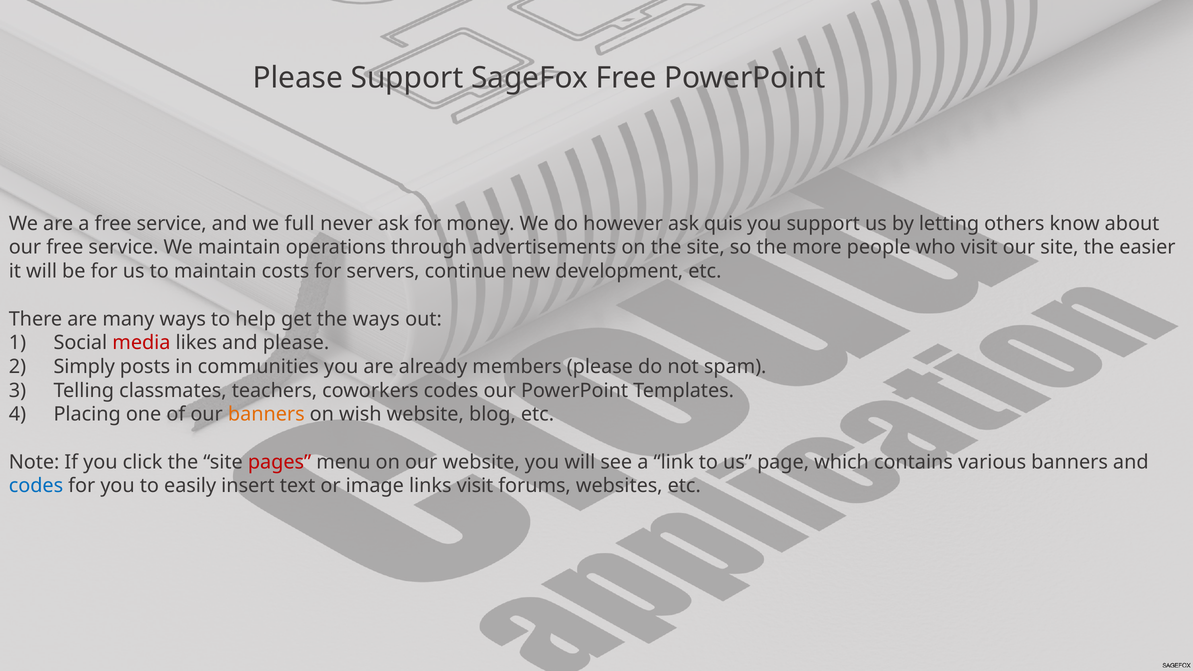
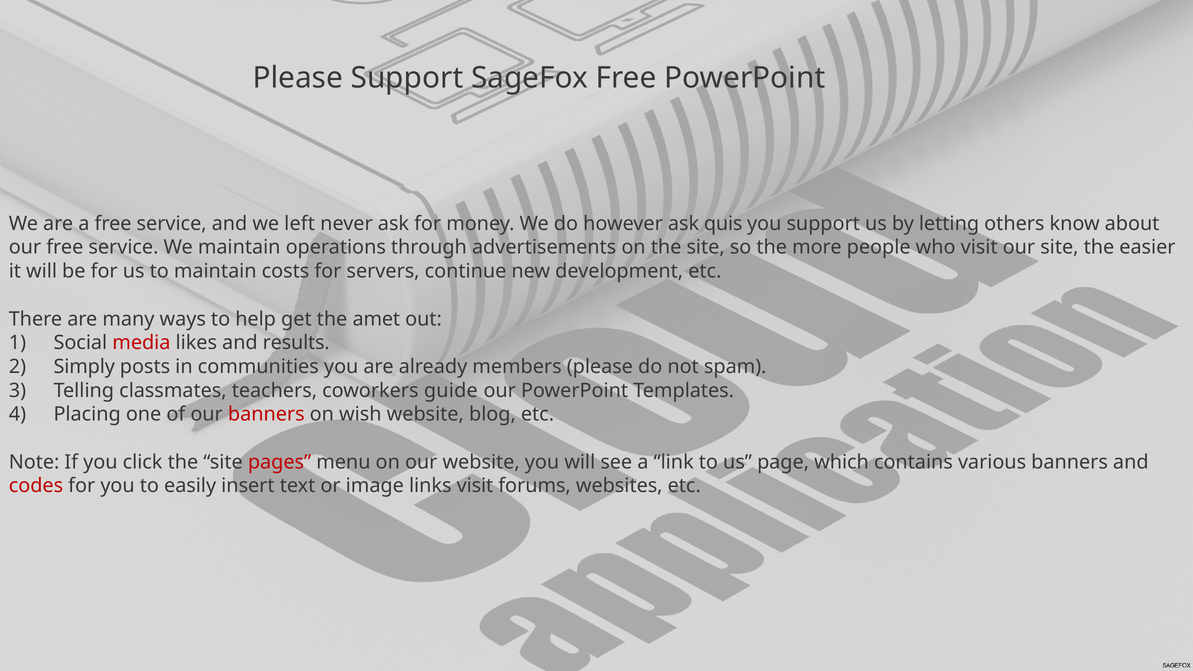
full: full -> left (300, 224)
the ways: ways -> amet (376, 319)
and please: please -> results (296, 343)
coworkers codes: codes -> guide (451, 391)
banners colour: orange -> red (266, 414)
codes colour: blue -> red (36, 486)
